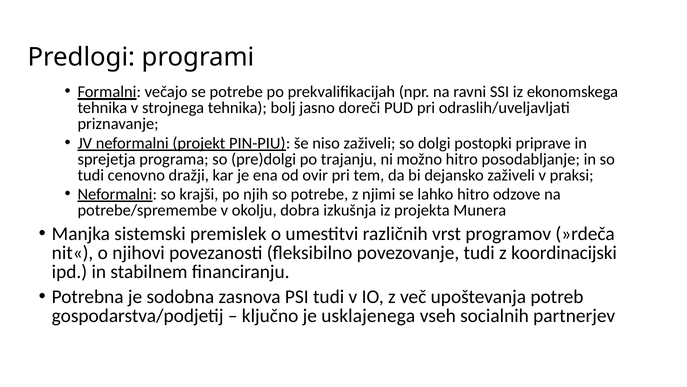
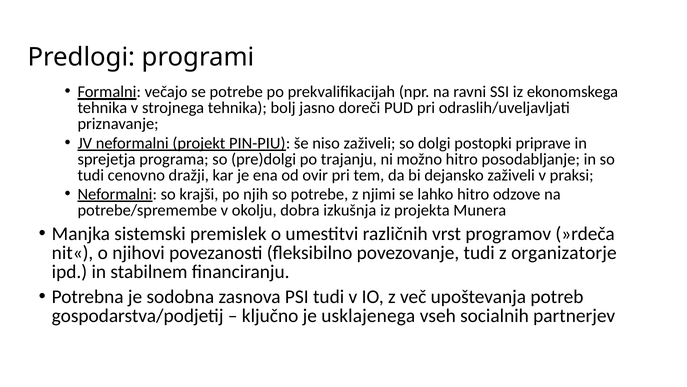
koordinacijski: koordinacijski -> organizatorje (564, 253)
